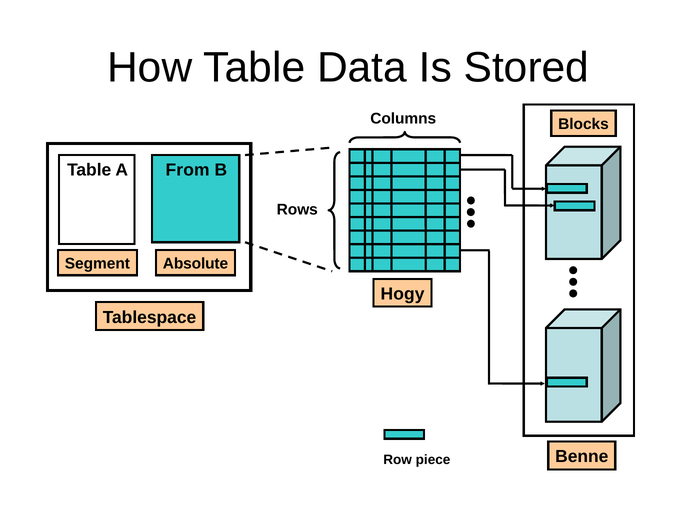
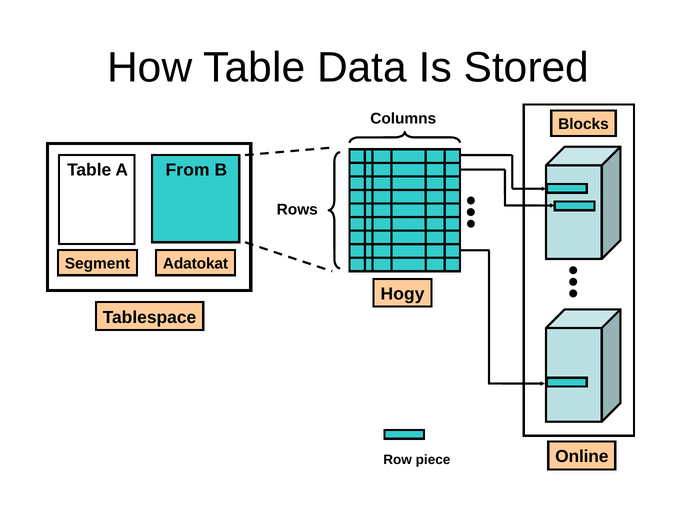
Absolute: Absolute -> Adatokat (195, 264)
Benne: Benne -> Online (582, 457)
